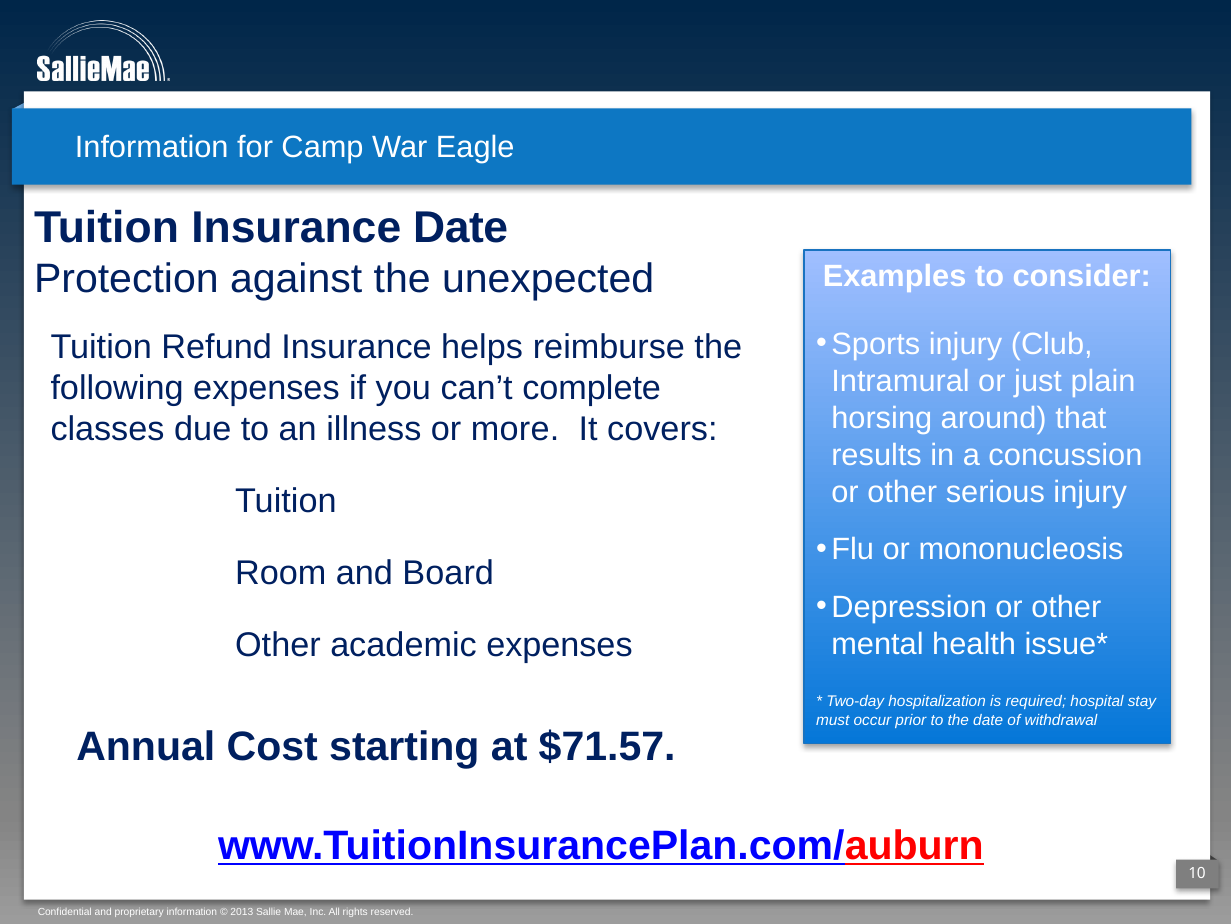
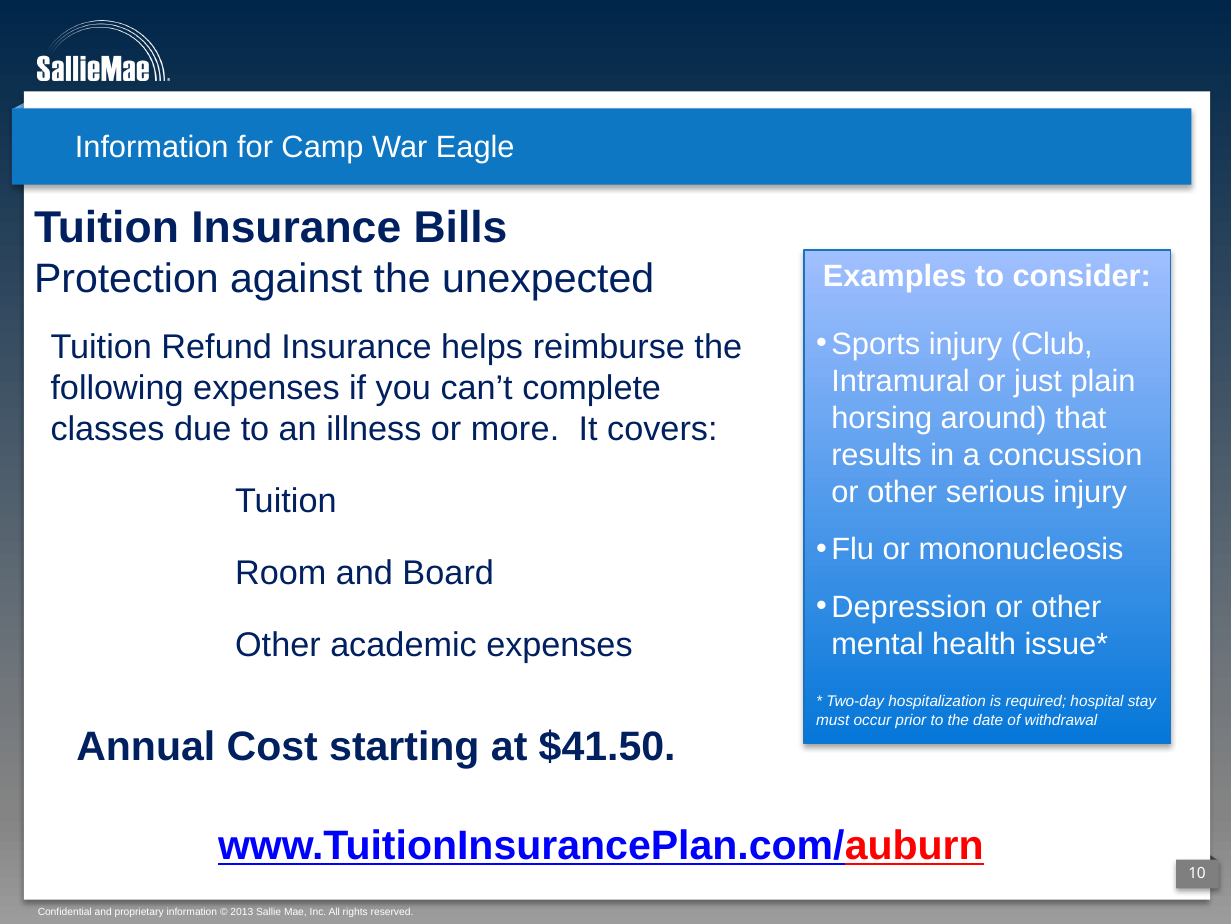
Insurance Date: Date -> Bills (460, 228)
$71.57: $71.57 -> $41.50 (607, 746)
